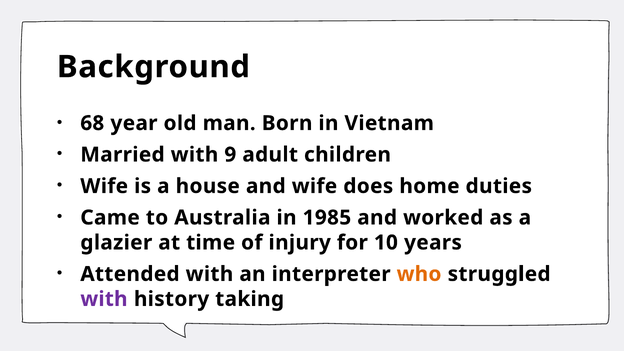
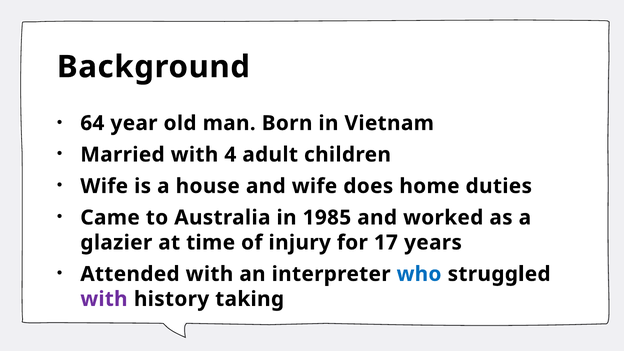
68: 68 -> 64 (92, 123)
9: 9 -> 4 (230, 155)
10: 10 -> 17 (386, 243)
who colour: orange -> blue (419, 274)
